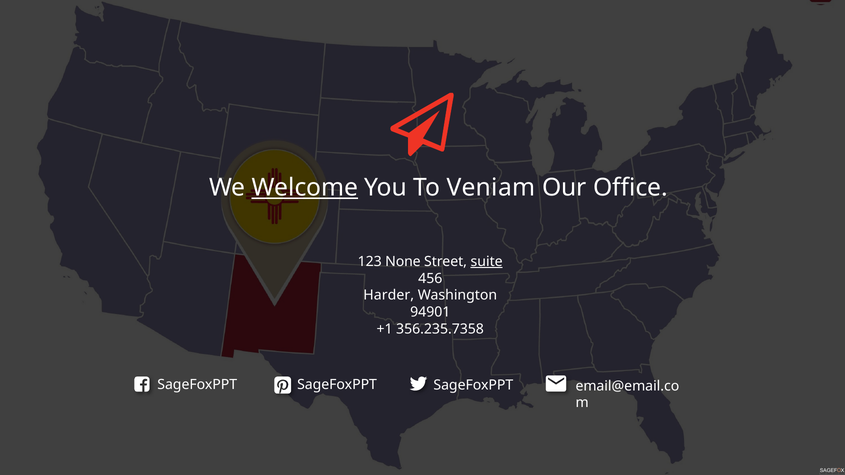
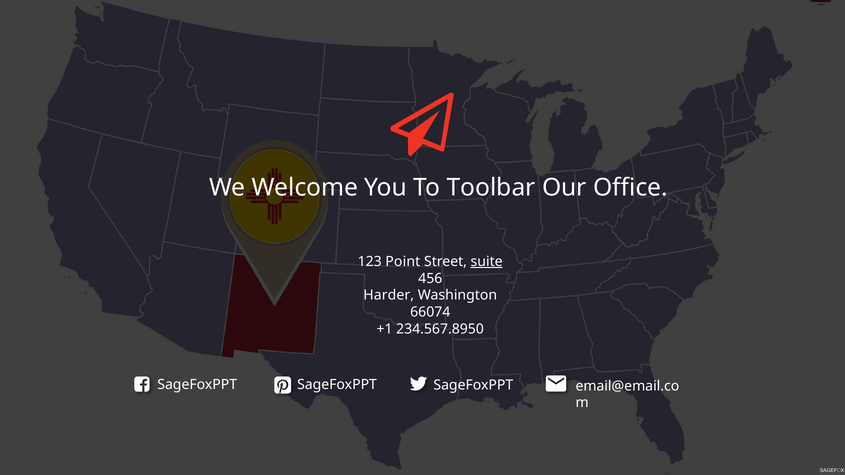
Welcome underline: present -> none (305, 188)
Veniam: Veniam -> Toolbar (491, 188)
None: None -> Point (403, 262)
94901: 94901 -> 66074 (430, 312)
356.235.7358: 356.235.7358 -> 234.567.8950 (440, 329)
